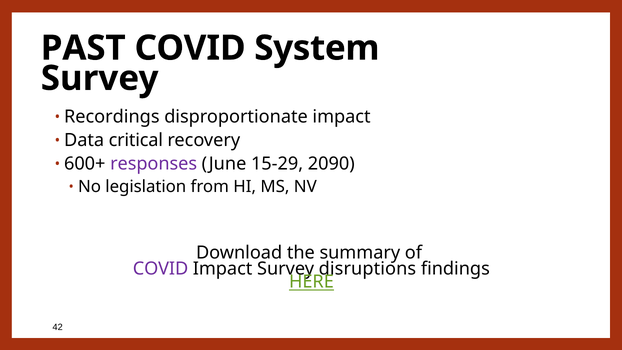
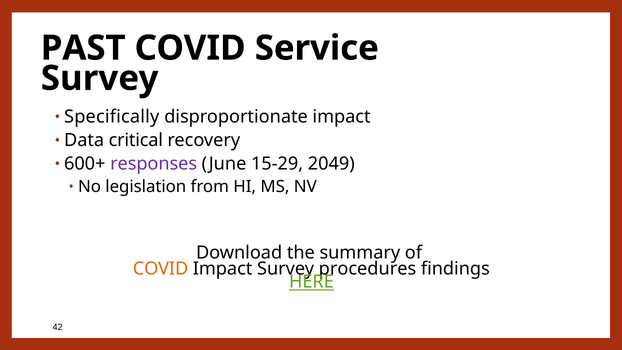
System: System -> Service (317, 48)
Recordings: Recordings -> Specifically (112, 117)
2090: 2090 -> 2049 (331, 164)
COVID colour: purple -> orange (161, 269)
disruptions: disruptions -> procedures (367, 269)
